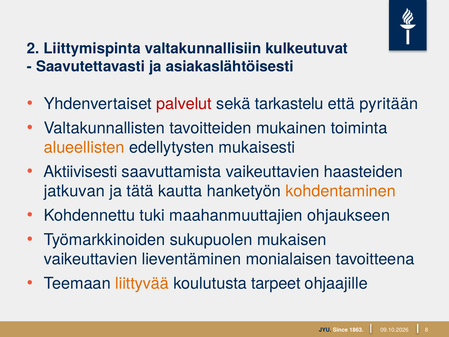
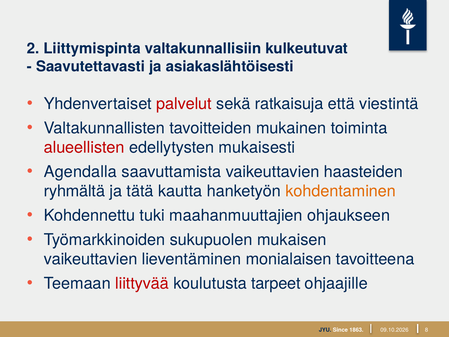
tarkastelu: tarkastelu -> ratkaisuja (289, 104)
pyritään: pyritään -> viestintä (389, 104)
alueellisten colour: orange -> red (84, 147)
Aktiivisesti: Aktiivisesti -> Agendalla (80, 172)
jatkuvan: jatkuvan -> ryhmältä (74, 191)
liittyvää colour: orange -> red (142, 283)
